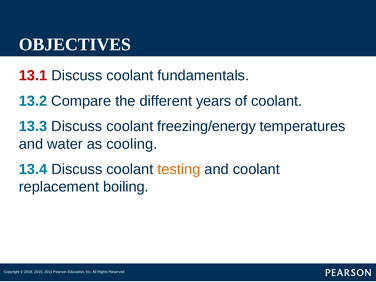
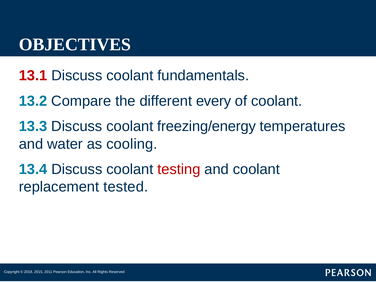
years: years -> every (214, 101)
testing colour: orange -> red (179, 169)
boiling: boiling -> tested (126, 187)
